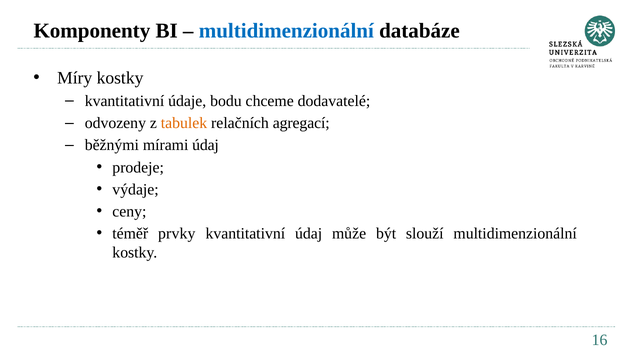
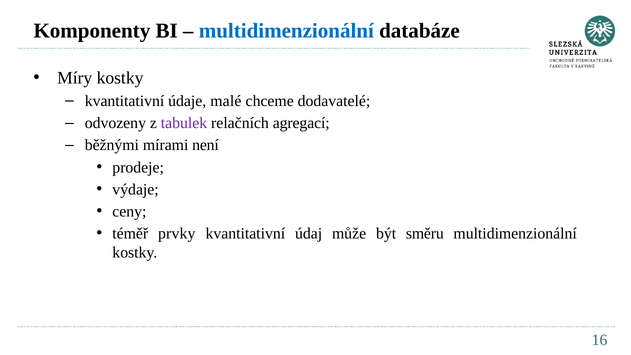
bodu: bodu -> malé (226, 101)
tabulek colour: orange -> purple (184, 123)
mírami údaj: údaj -> není (206, 145)
slouží: slouží -> směru (425, 234)
